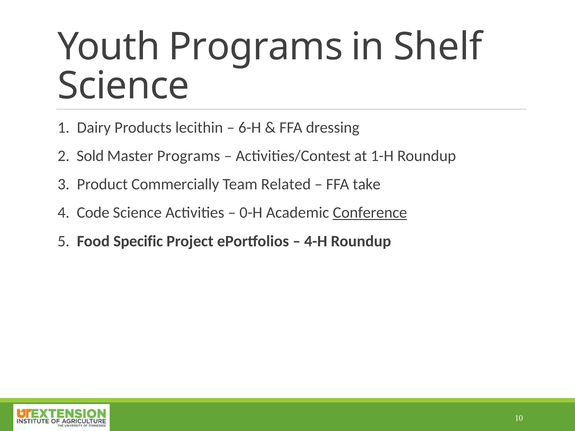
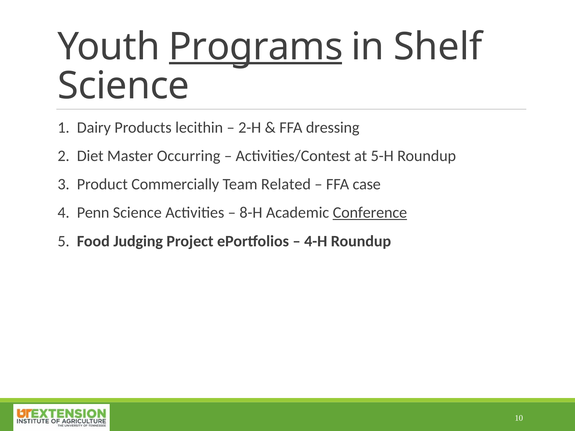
Programs underline: none -> present (256, 47)
6-H: 6-H -> 2-H (250, 127)
Sold: Sold -> Diet (90, 156)
Master Programs: Programs -> Occurring (189, 156)
1-H: 1-H -> 5-H (382, 156)
take: take -> case (367, 184)
Code: Code -> Penn (93, 213)
0-H: 0-H -> 8-H (251, 213)
Specific: Specific -> Judging (138, 241)
